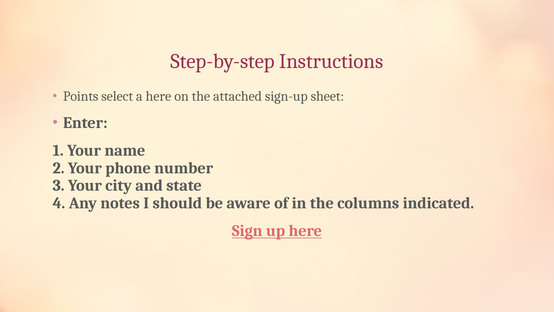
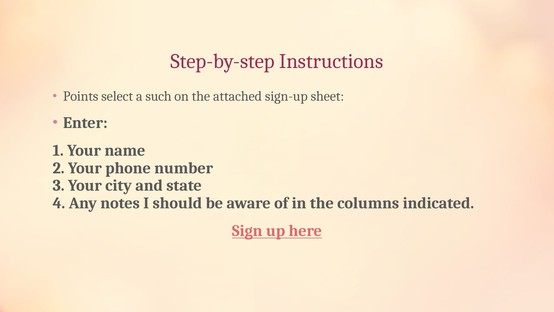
a here: here -> such (159, 96)
